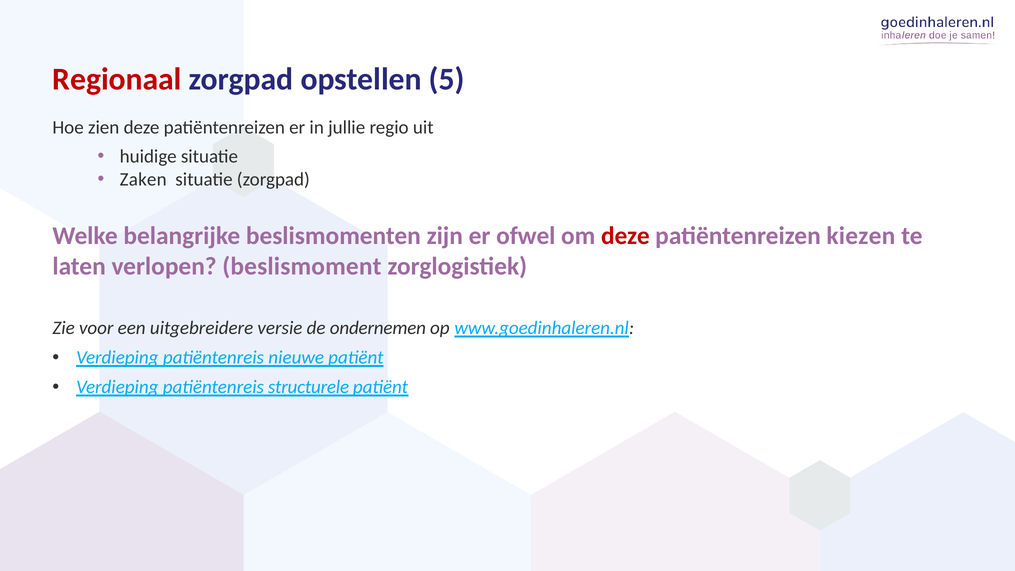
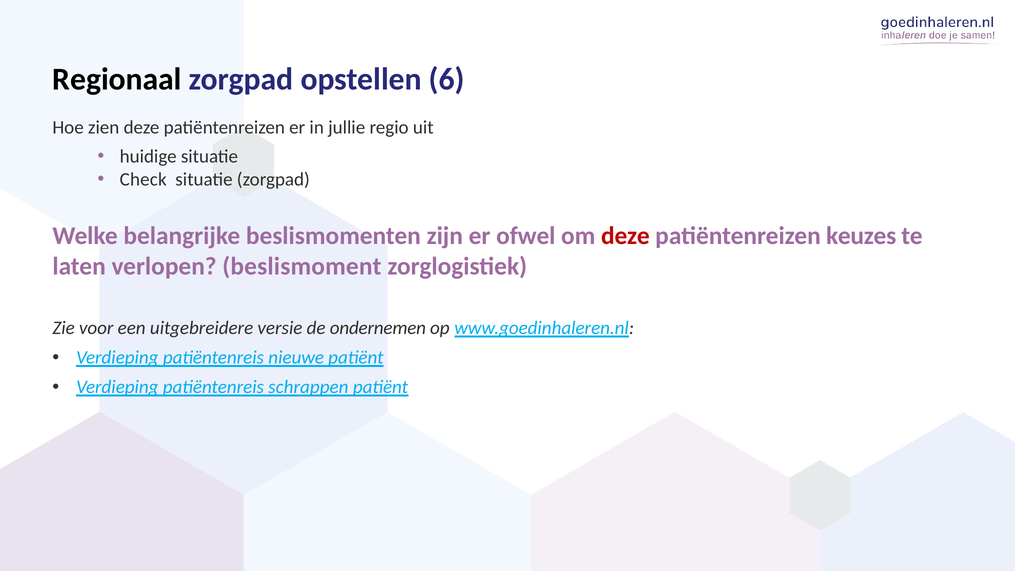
Regionaal colour: red -> black (117, 79)
5: 5 -> 6 (447, 79)
Zaken: Zaken -> Check (143, 180)
kiezen: kiezen -> keuzes (861, 236)
structurele: structurele -> schrappen (308, 387)
